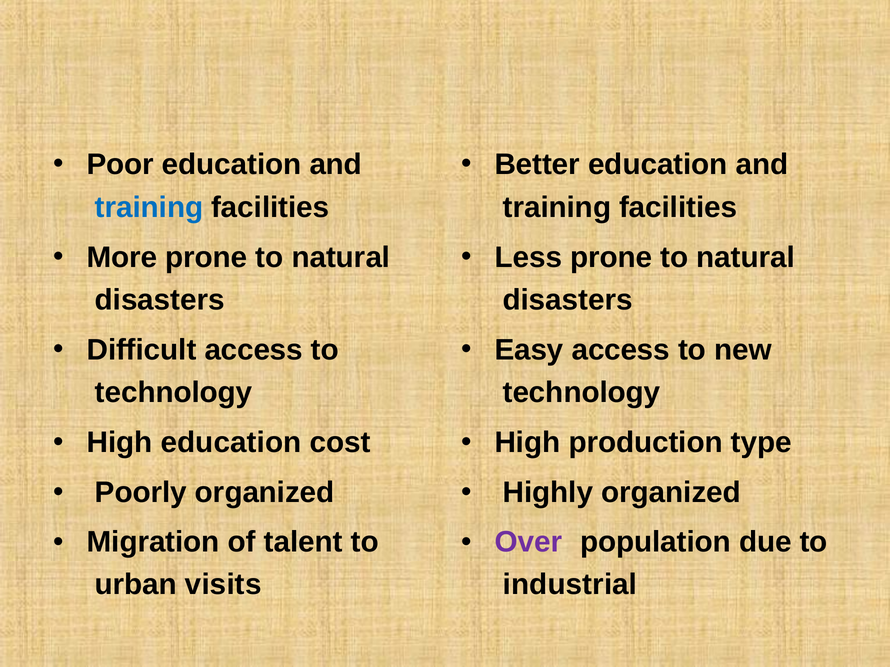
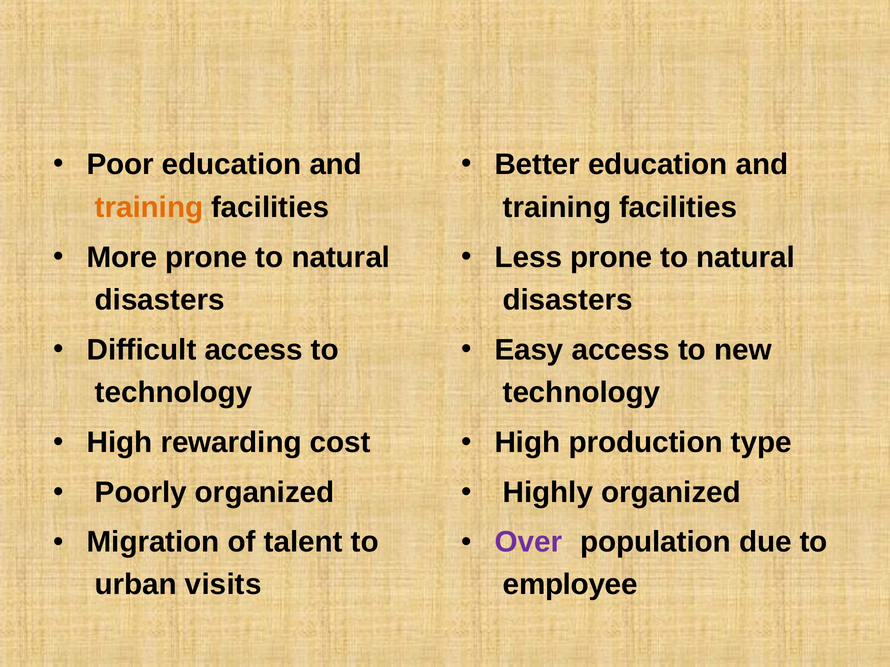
training colour: blue -> orange (149, 207)
High education: education -> rewarding (231, 443)
industrial: industrial -> employee (570, 585)
